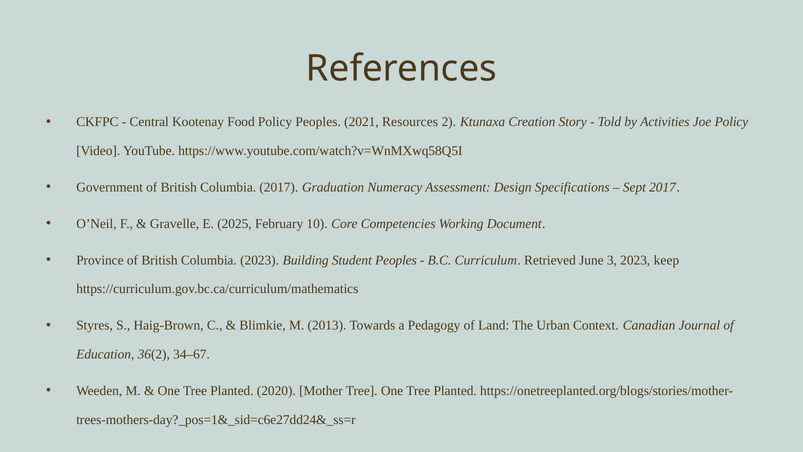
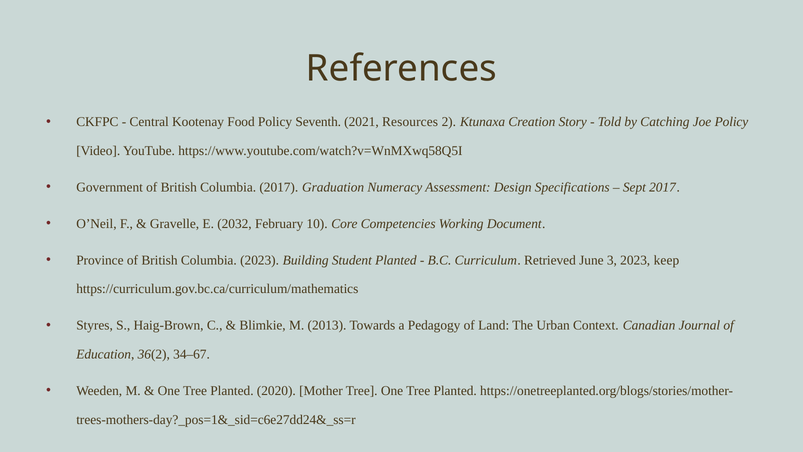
Policy Peoples: Peoples -> Seventh (318, 122)
Activities: Activities -> Catching (665, 122)
2025: 2025 -> 2032 (234, 224)
Student Peoples: Peoples -> Planted (396, 260)
